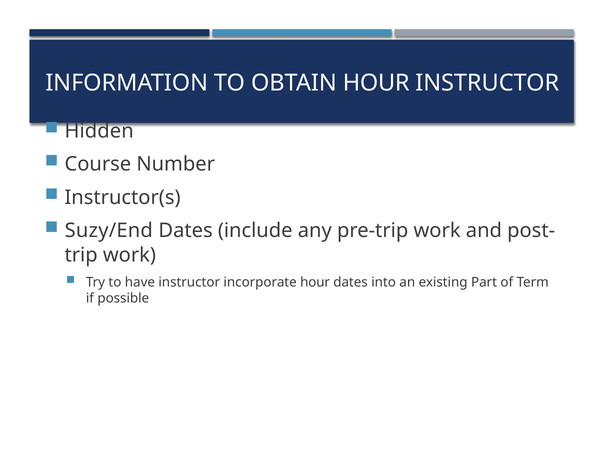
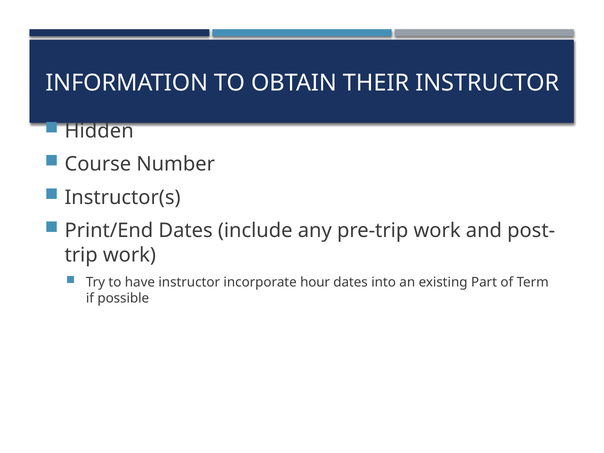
OBTAIN HOUR: HOUR -> THEIR (376, 83)
Suzy/End: Suzy/End -> Print/End (109, 231)
